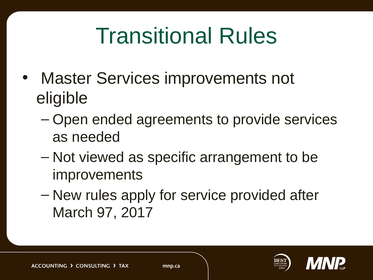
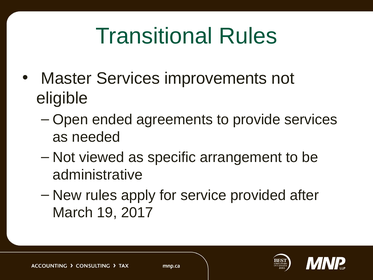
improvements: improvements -> administrative (98, 175)
97: 97 -> 19 (107, 212)
